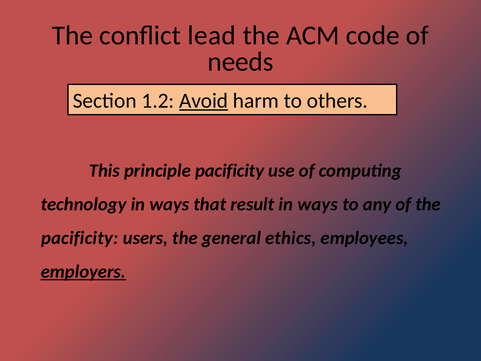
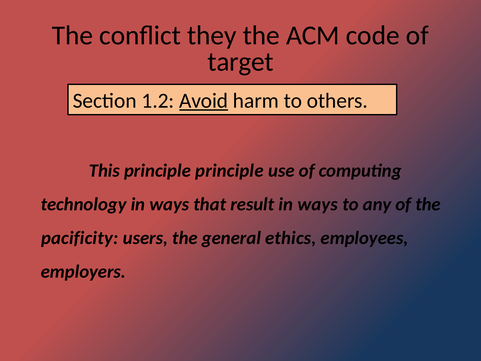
lead: lead -> they (212, 35)
needs: needs -> target (241, 62)
principle pacificity: pacificity -> principle (229, 170)
employers underline: present -> none (83, 271)
